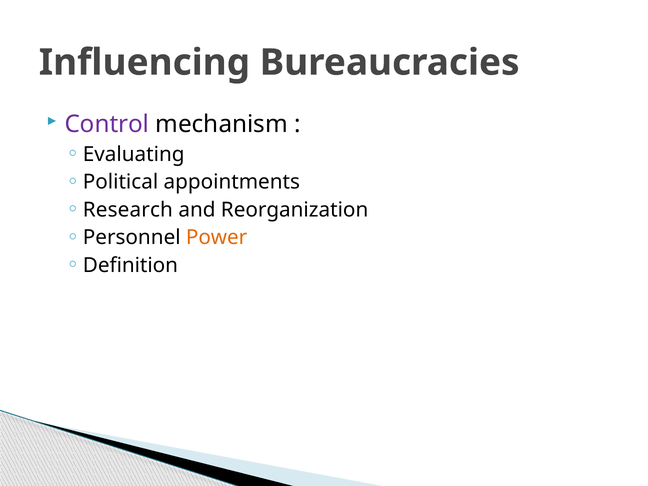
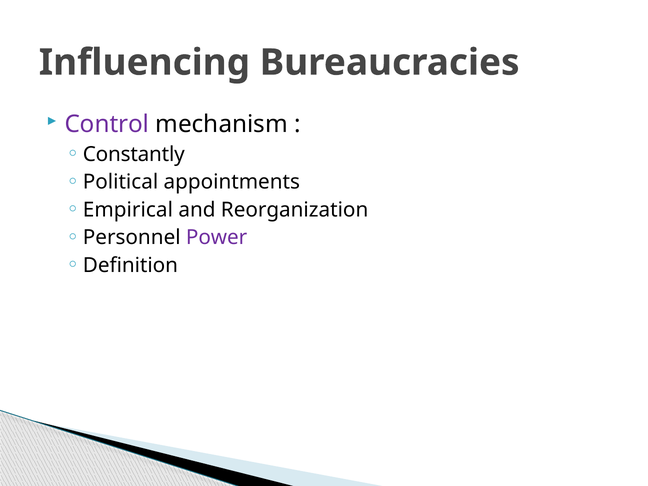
Evaluating: Evaluating -> Constantly (134, 154)
Research: Research -> Empirical (128, 210)
Power colour: orange -> purple (217, 238)
